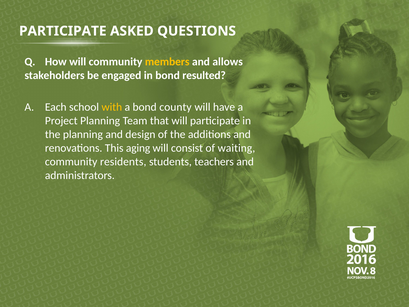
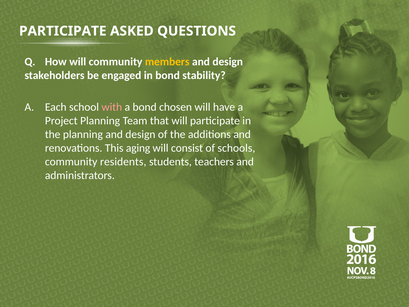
allows: allows -> design (228, 62)
resulted: resulted -> stability (204, 75)
with colour: yellow -> pink (112, 107)
county: county -> chosen (176, 107)
waiting: waiting -> schools (236, 148)
